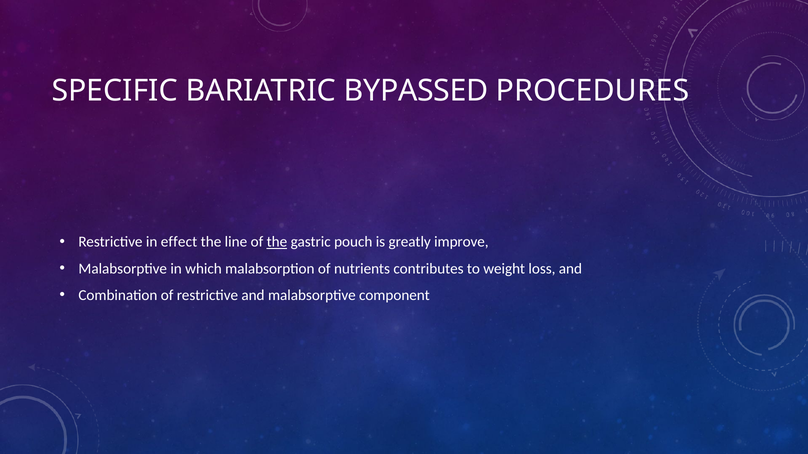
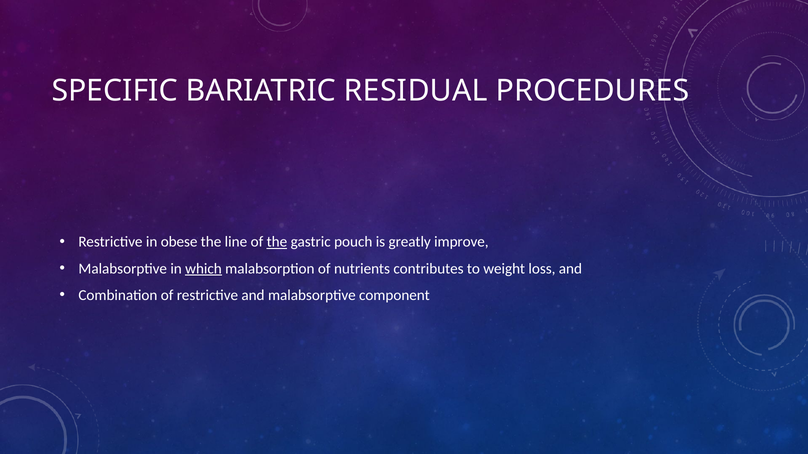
BYPASSED: BYPASSED -> RESIDUAL (416, 91)
effect: effect -> obese (179, 242)
which underline: none -> present (204, 269)
